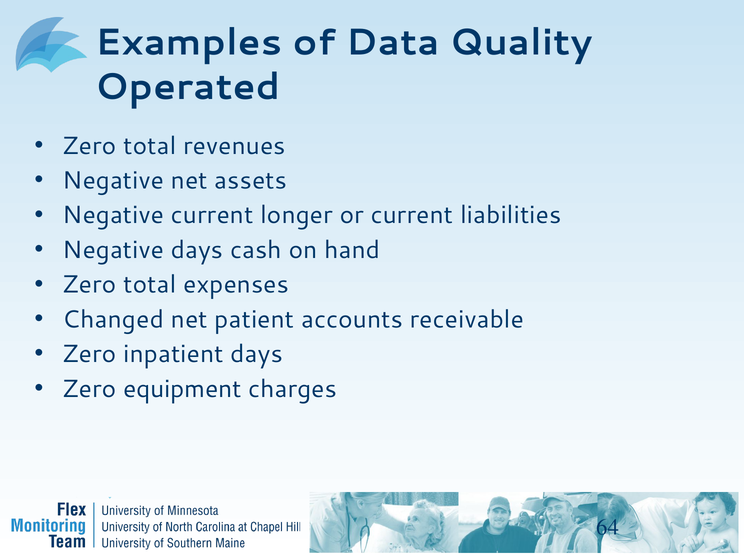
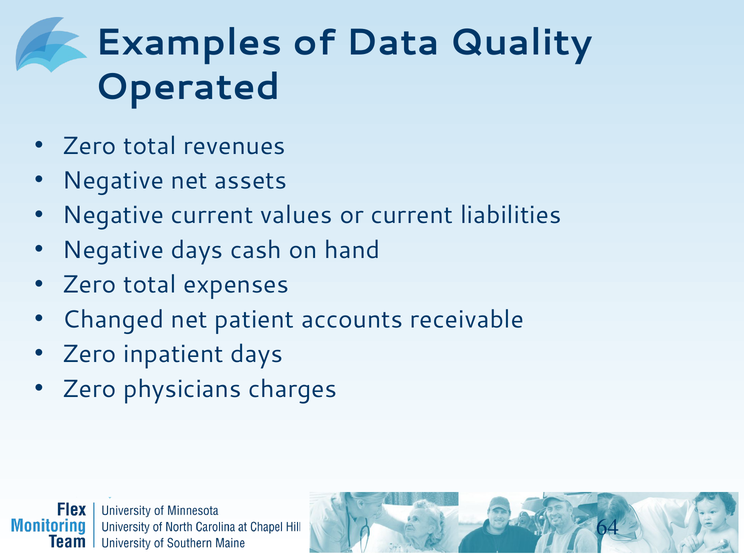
longer: longer -> values (296, 215)
equipment: equipment -> physicians (182, 389)
